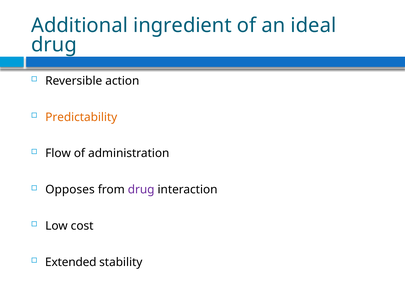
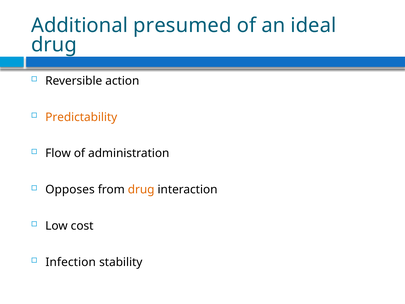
ingredient: ingredient -> presumed (182, 25)
drug colour: purple -> orange (141, 189)
Extended: Extended -> Infection (71, 262)
